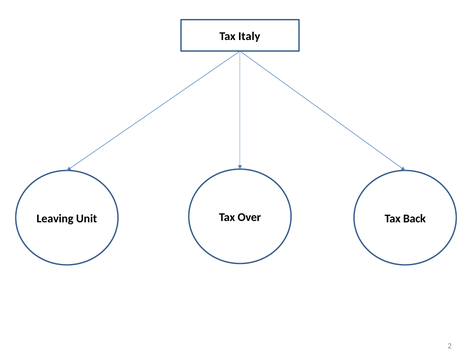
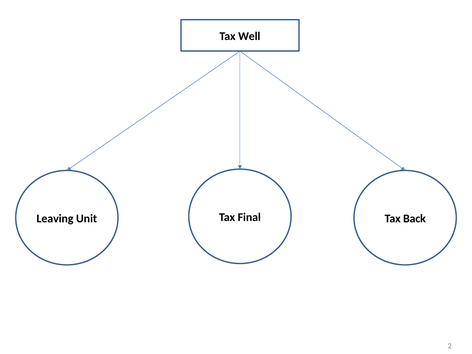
Italy: Italy -> Well (249, 36)
Over: Over -> Final (249, 217)
